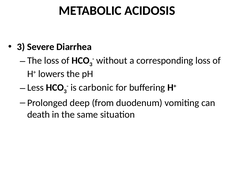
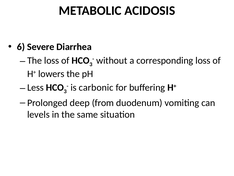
3: 3 -> 6 (21, 47)
death: death -> levels (38, 114)
